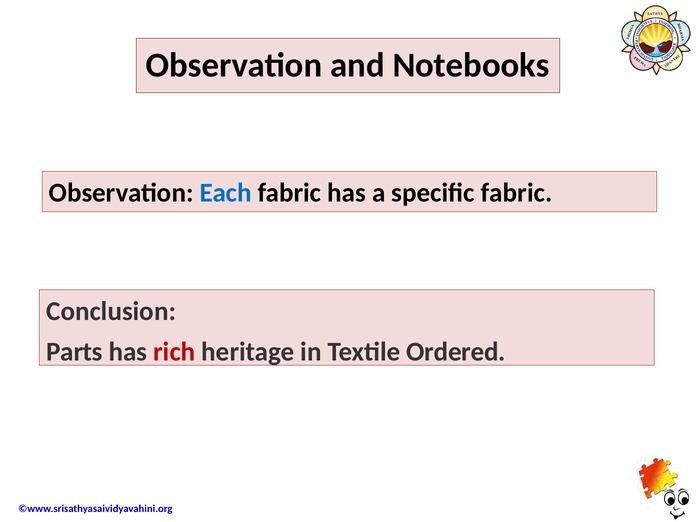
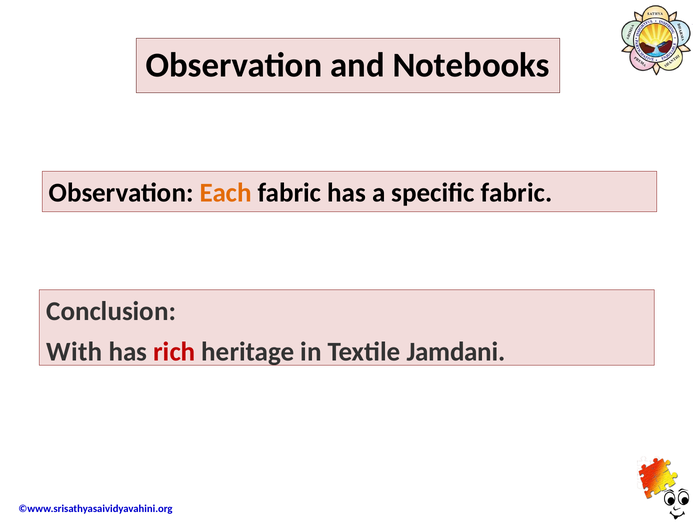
Each colour: blue -> orange (226, 193)
Parts: Parts -> With (74, 352)
Ordered: Ordered -> Jamdani (456, 352)
